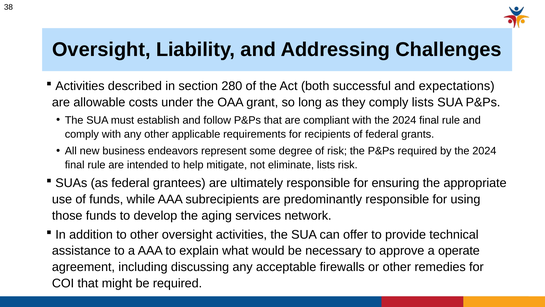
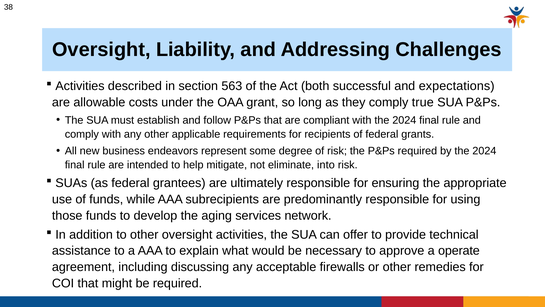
280: 280 -> 563 (232, 86)
comply lists: lists -> true (423, 102)
eliminate lists: lists -> into (326, 165)
